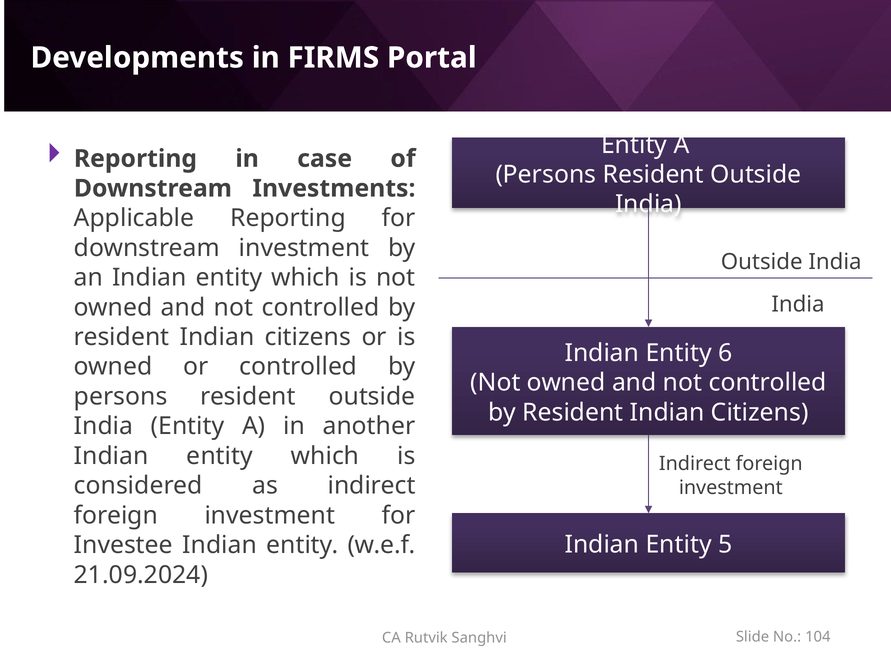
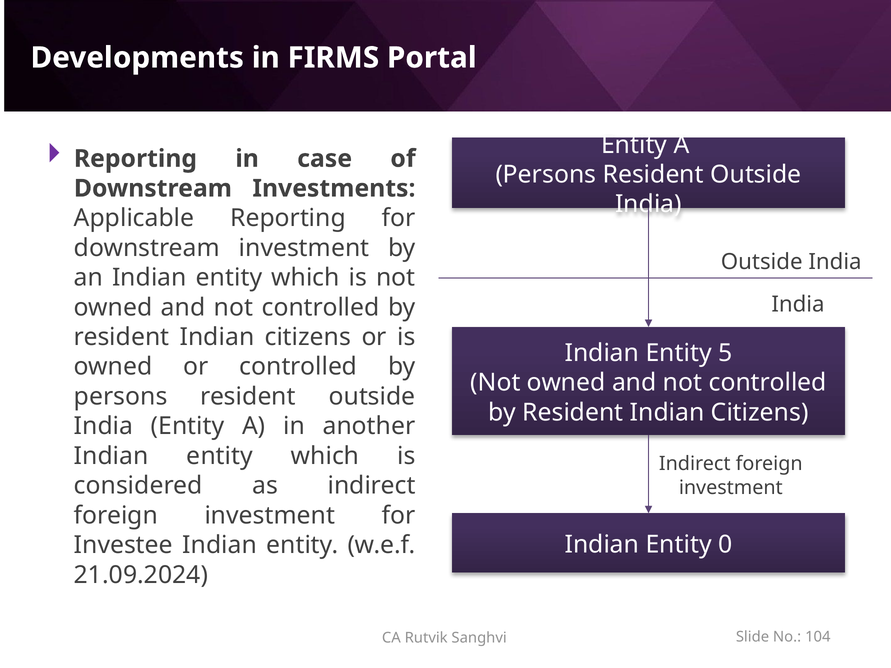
6: 6 -> 5 (725, 353)
5: 5 -> 0 (725, 545)
